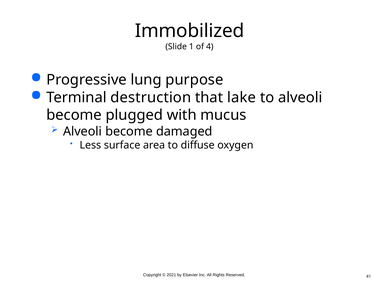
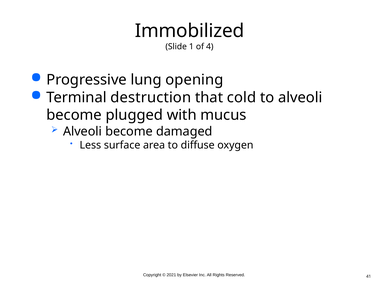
purpose: purpose -> opening (194, 80)
lake: lake -> cold (242, 98)
